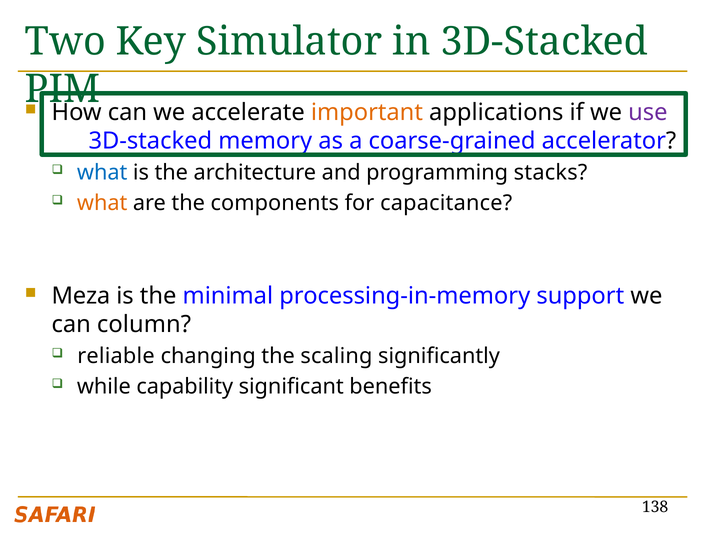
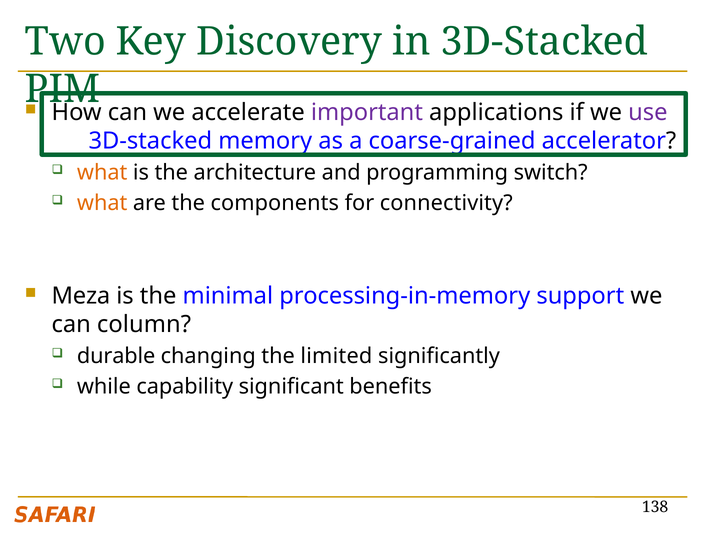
Simulator: Simulator -> Discovery (289, 42)
important colour: orange -> purple (367, 112)
what colour: blue -> orange (102, 172)
stacks: stacks -> switch (551, 172)
capacitance: capacitance -> connectivity (446, 203)
reliable: reliable -> durable (116, 356)
scaling: scaling -> limited (336, 356)
